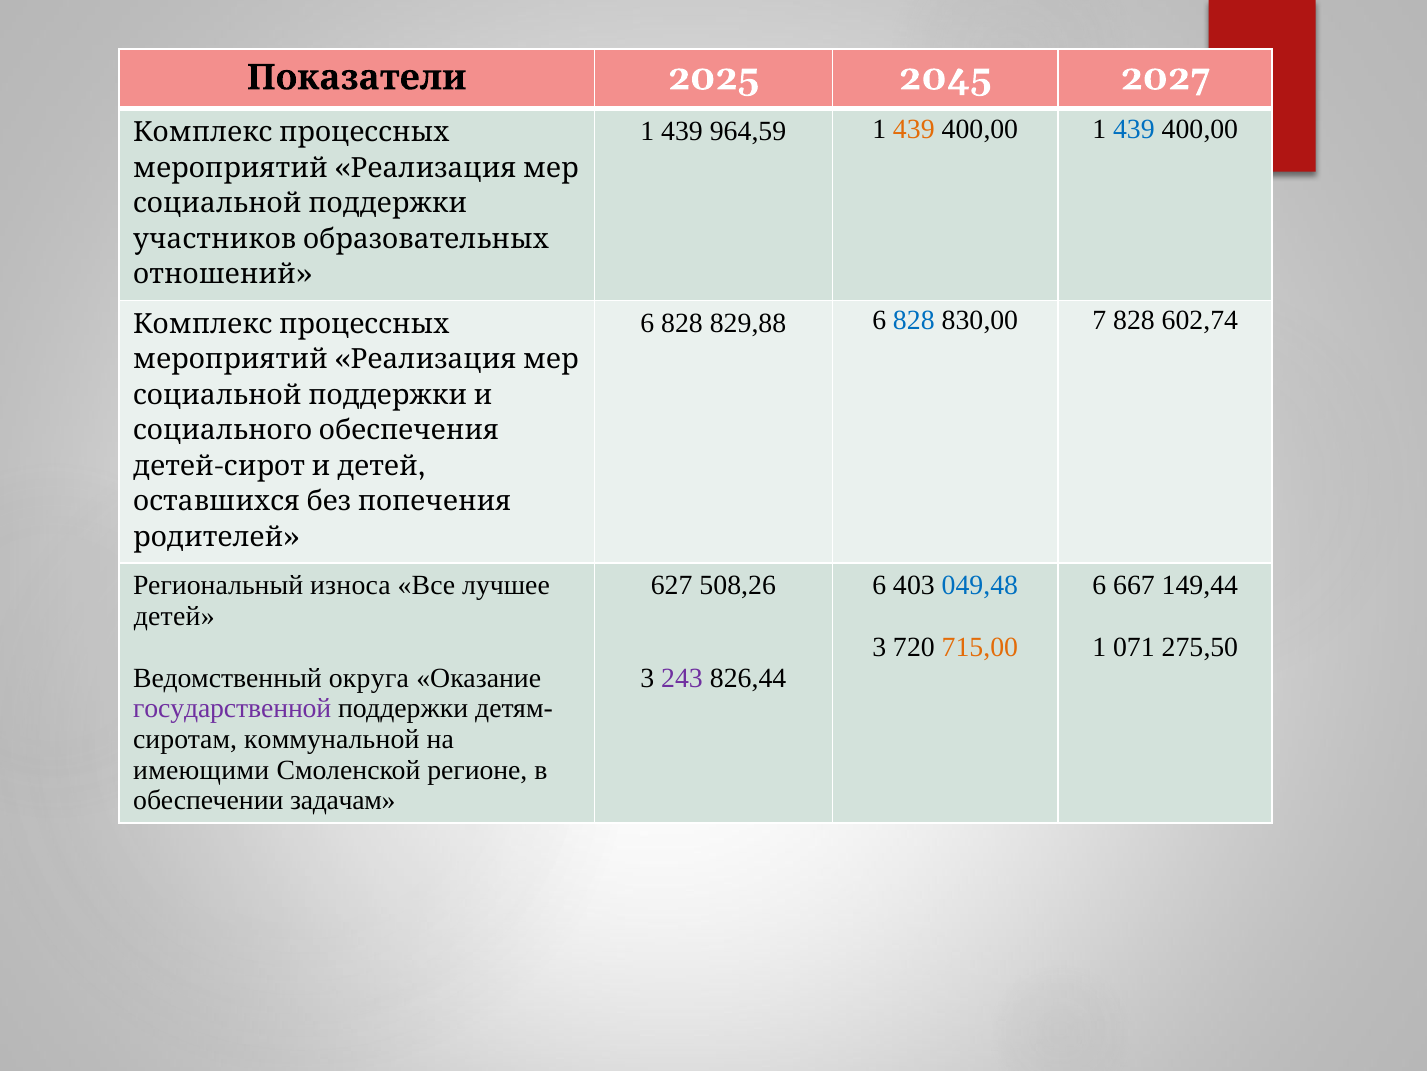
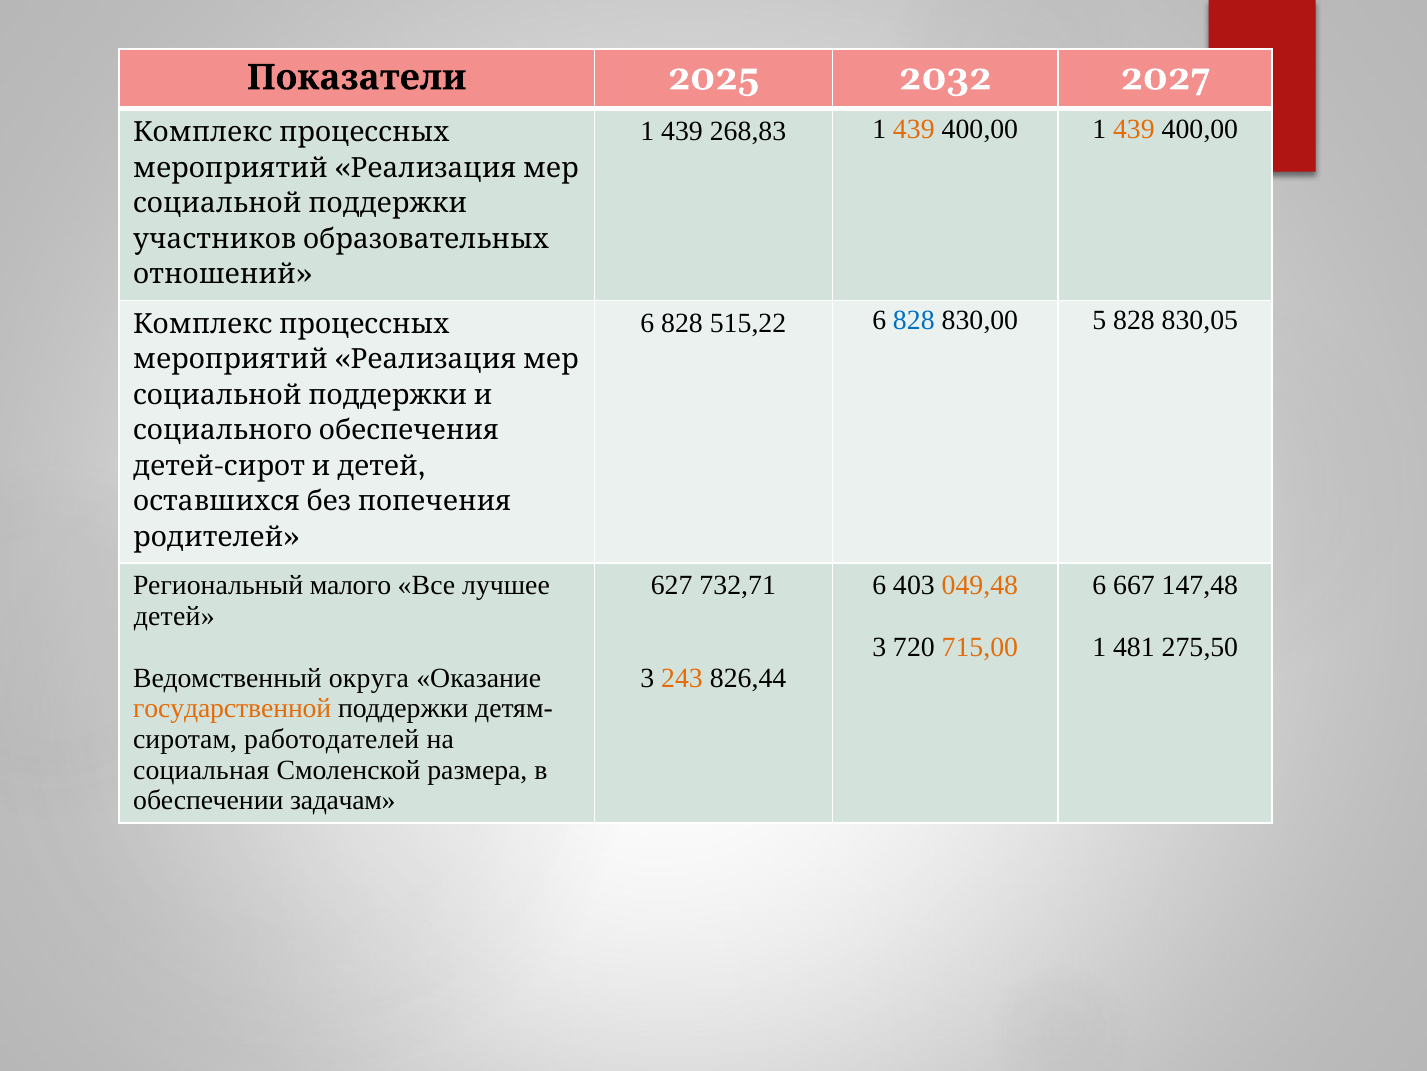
2045: 2045 -> 2032 (945, 78)
964,59: 964,59 -> 268,83 (748, 131)
439 colour: blue -> orange (1134, 129)
829,88: 829,88 -> 515,22 (748, 323)
7: 7 -> 5 (1099, 320)
602,74: 602,74 -> 830,05 (1200, 320)
износа: износа -> малого (351, 585)
508,26: 508,26 -> 732,71 (738, 585)
049,48 colour: blue -> orange (980, 585)
149,44: 149,44 -> 147,48 (1200, 585)
071: 071 -> 481 (1134, 647)
243 colour: purple -> orange (682, 677)
государственной colour: purple -> orange (232, 708)
коммунальной: коммунальной -> работодателей (332, 739)
имеющими: имеющими -> социальная (201, 769)
регионе: регионе -> размера (477, 769)
